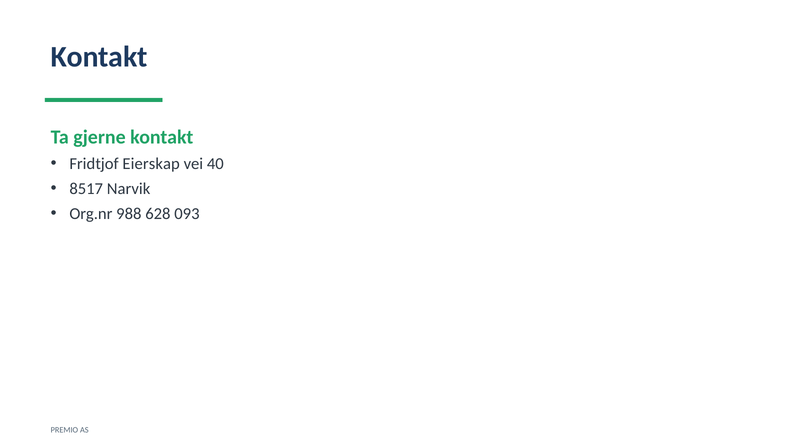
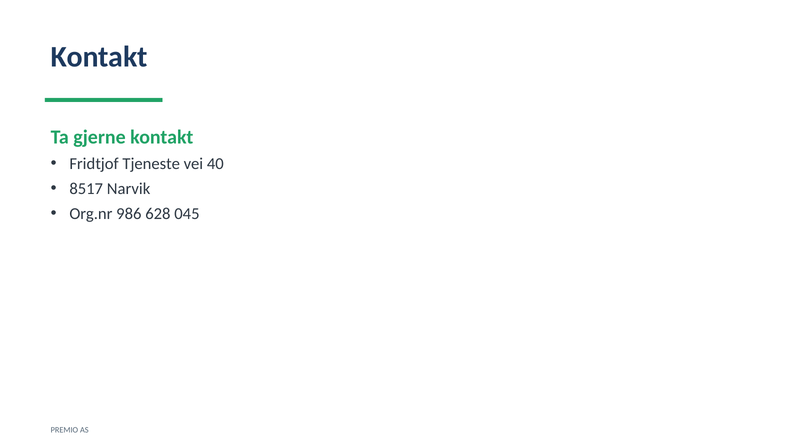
Eierskap: Eierskap -> Tjeneste (151, 164)
988: 988 -> 986 (129, 214)
093: 093 -> 045 (187, 214)
